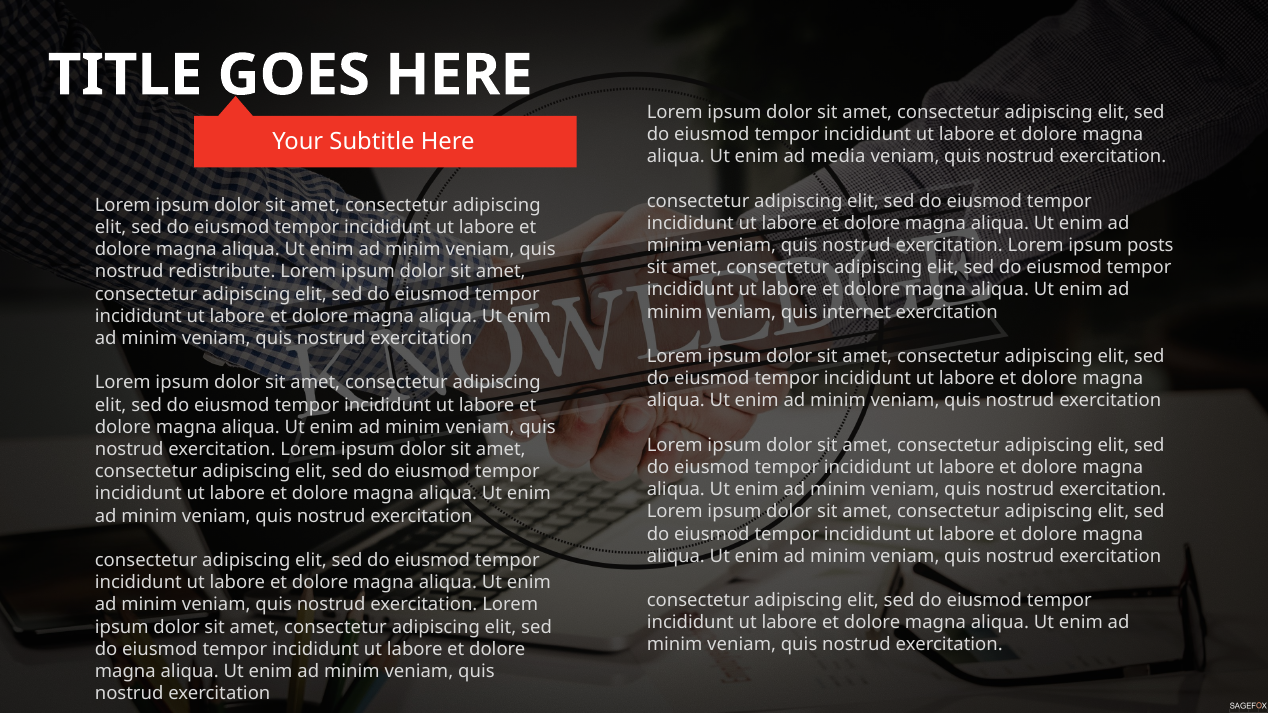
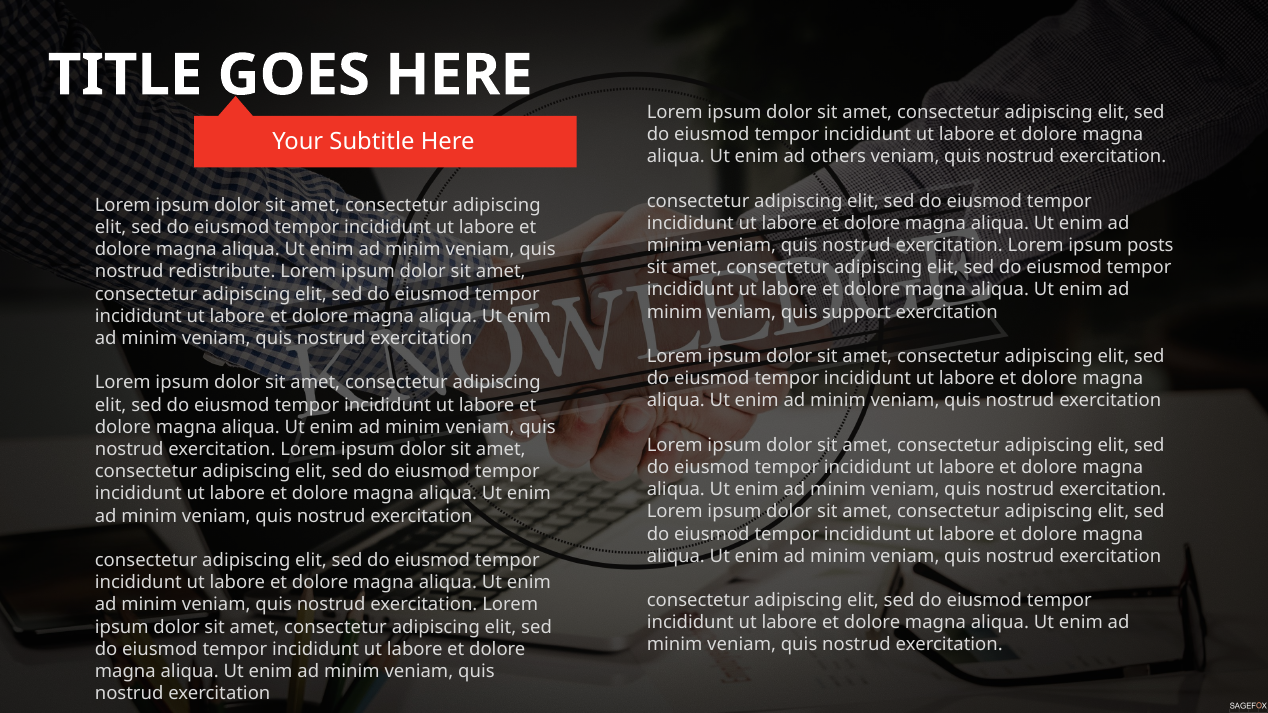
media: media -> others (838, 157)
internet: internet -> support (856, 312)
